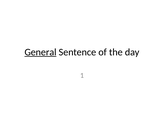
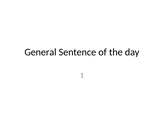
General underline: present -> none (40, 52)
